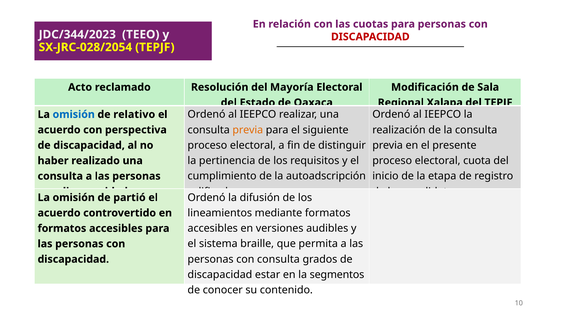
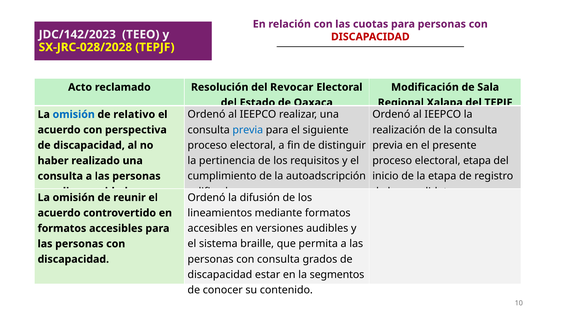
JDC/344/2023: JDC/344/2023 -> JDC/142/2023 (77, 35)
SX-JRC-028/2054: SX-JRC-028/2054 -> SX-JRC-028/2028 (85, 47)
Mayoría: Mayoría -> Revocar (292, 87)
previa colour: orange -> blue (248, 130)
electoral cuota: cuota -> etapa (477, 161)
partió: partió -> reunir (130, 198)
